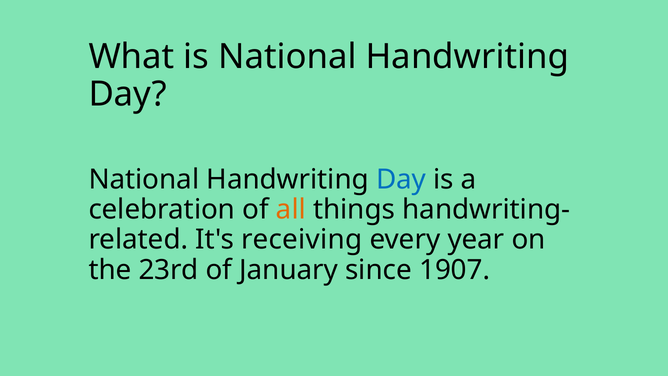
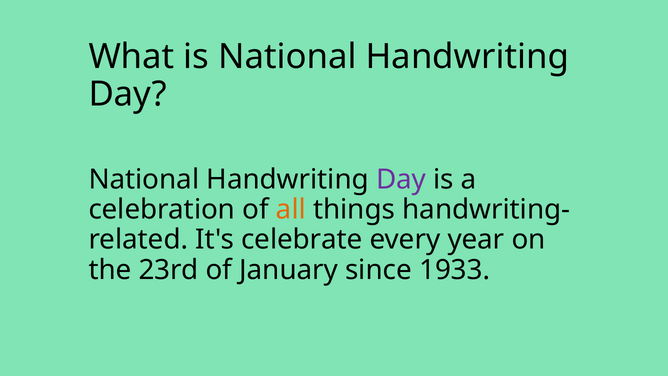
Day colour: blue -> purple (401, 179)
receiving: receiving -> celebrate (302, 240)
1907: 1907 -> 1933 (455, 270)
